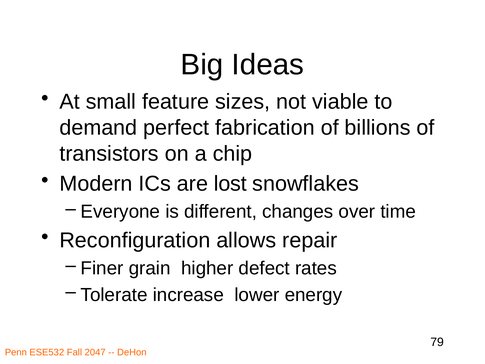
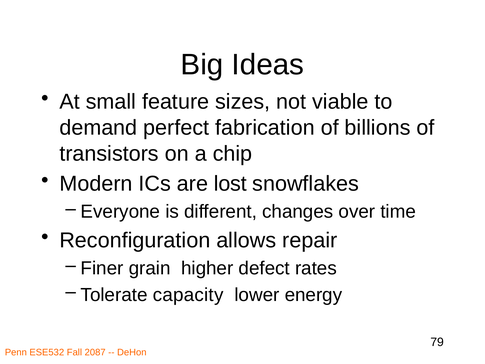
increase: increase -> capacity (188, 295)
2047: 2047 -> 2087 (95, 352)
